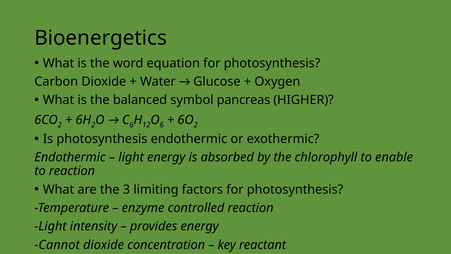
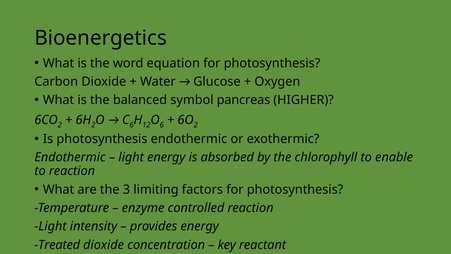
Cannot: Cannot -> Treated (57, 245)
